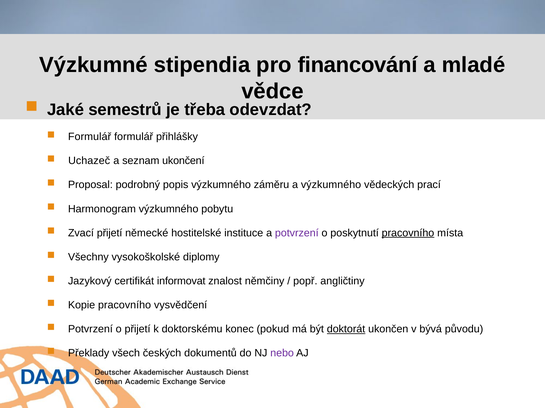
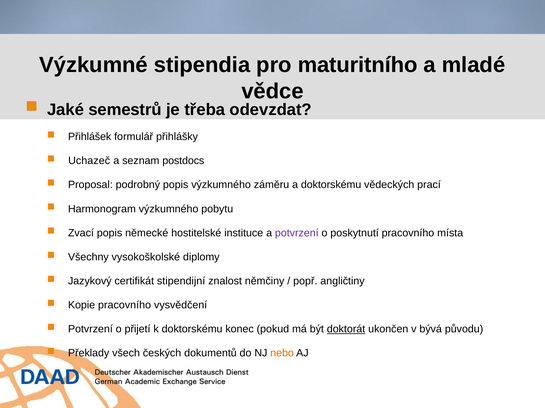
financování: financování -> maturitního (358, 65)
Formulář: Formulář -> Přihlášek (90, 137)
ukončení: ukončení -> postdocs (183, 161)
a výzkumného: výzkumného -> doktorskému (331, 185)
Zvací přijetí: přijetí -> popis (110, 233)
pracovního underline: present -> none (408, 233)
informovat: informovat -> stipendijní (181, 281)
nebo colour: purple -> orange (282, 354)
